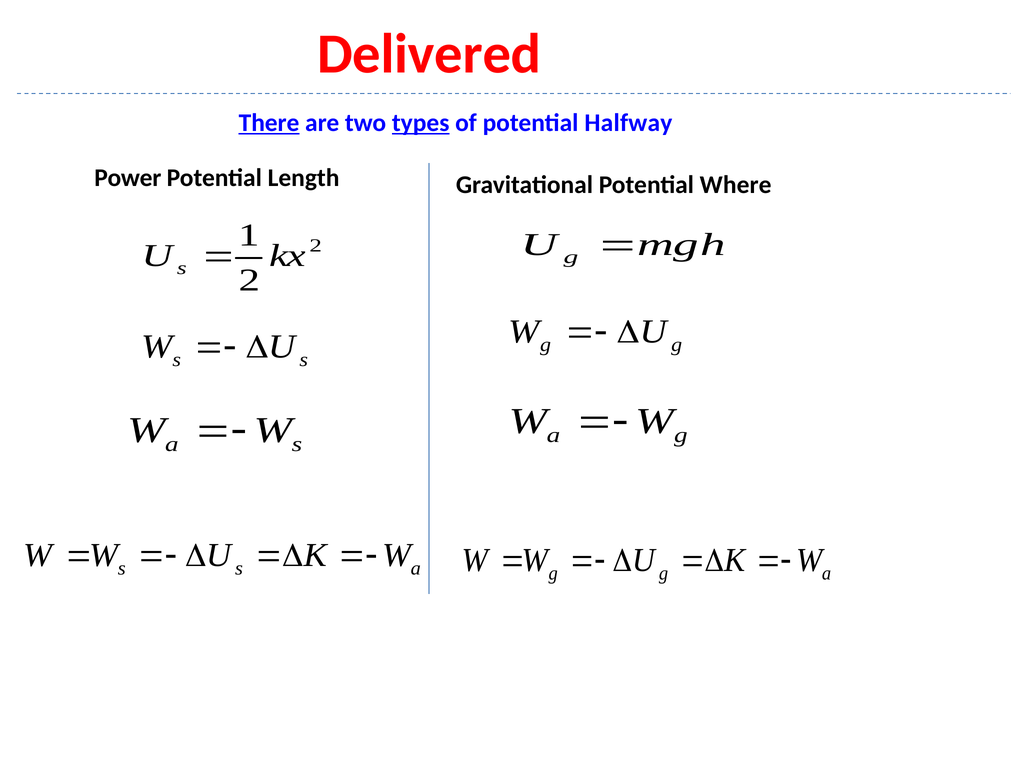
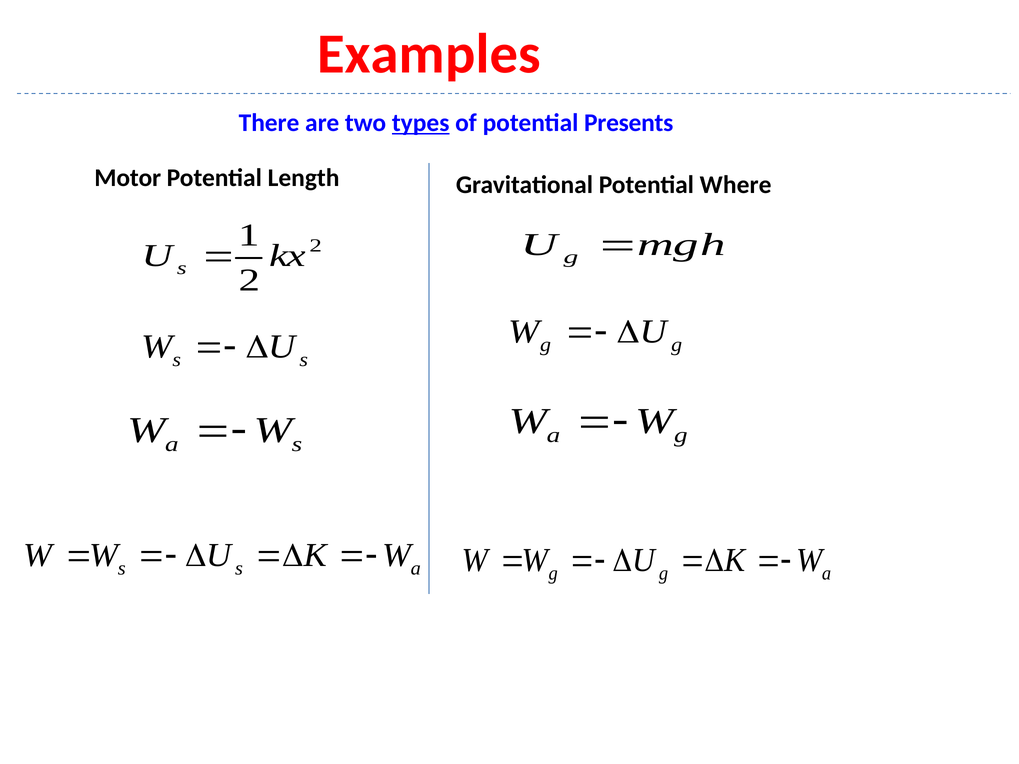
Delivered: Delivered -> Examples (429, 54)
There underline: present -> none (269, 123)
Halfway: Halfway -> Presents (629, 123)
Power: Power -> Motor (128, 178)
